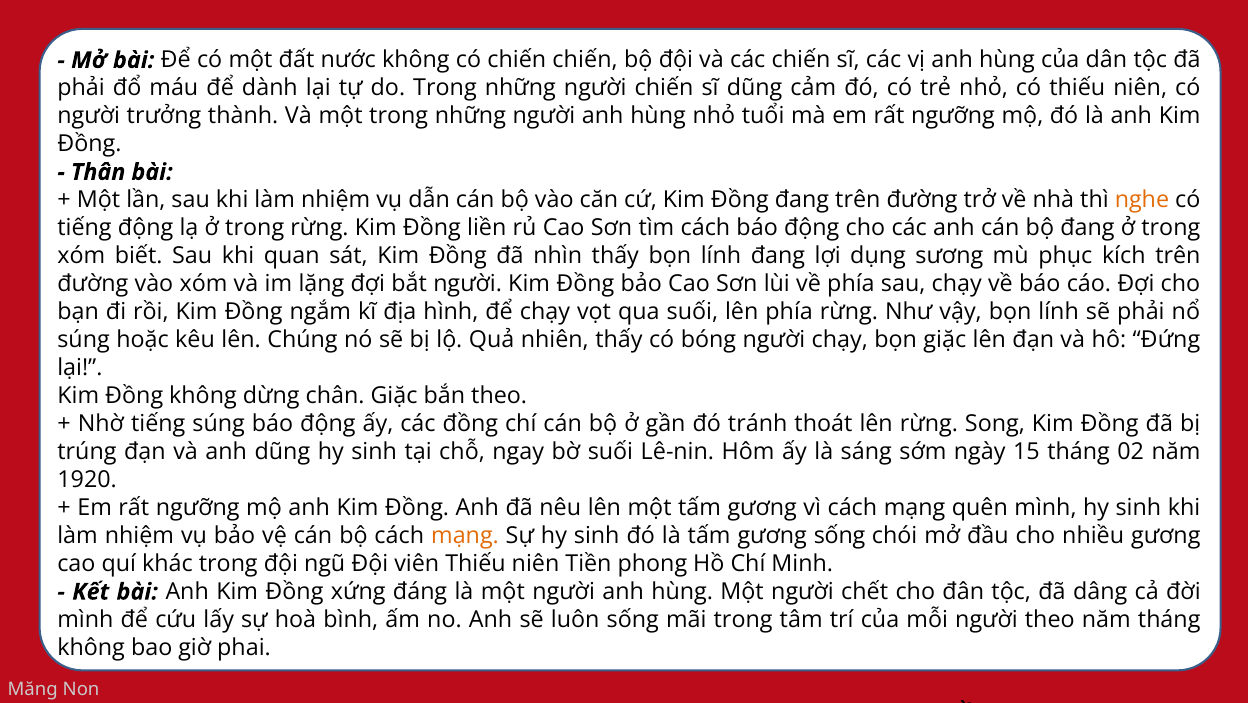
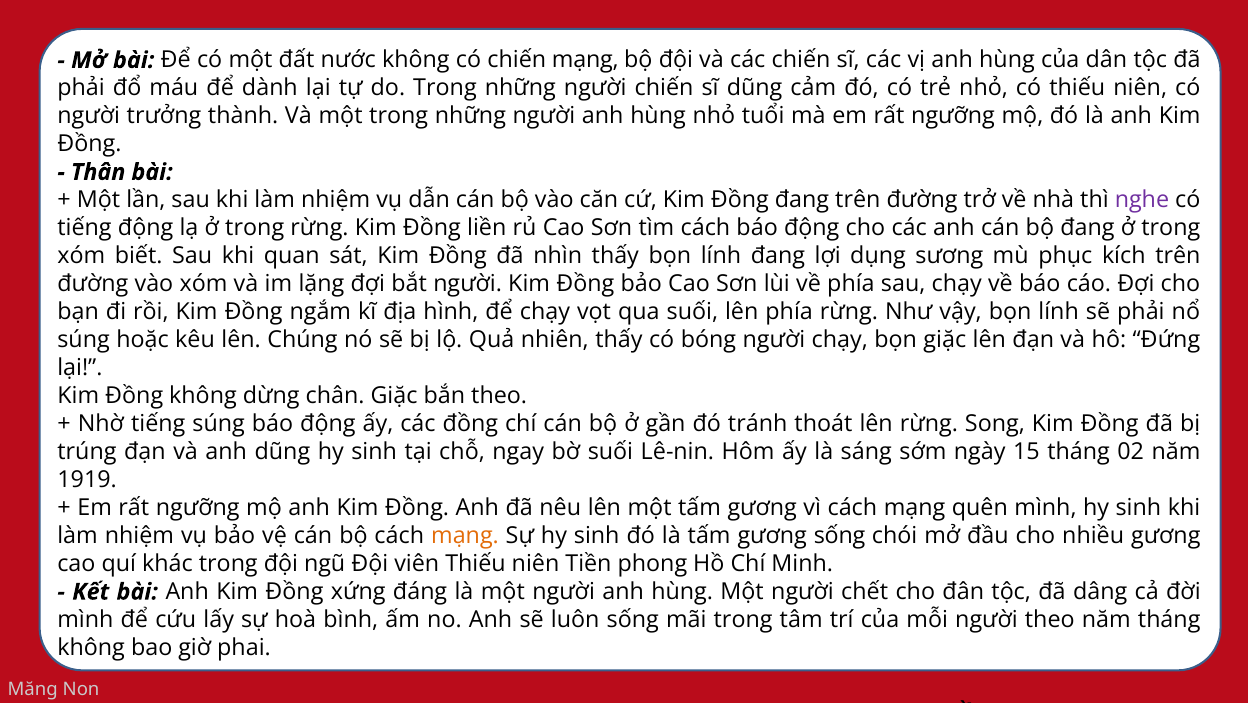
chiến chiến: chiến -> mạng (585, 60)
nghe colour: orange -> purple (1142, 200)
1920: 1920 -> 1919 (87, 480)
